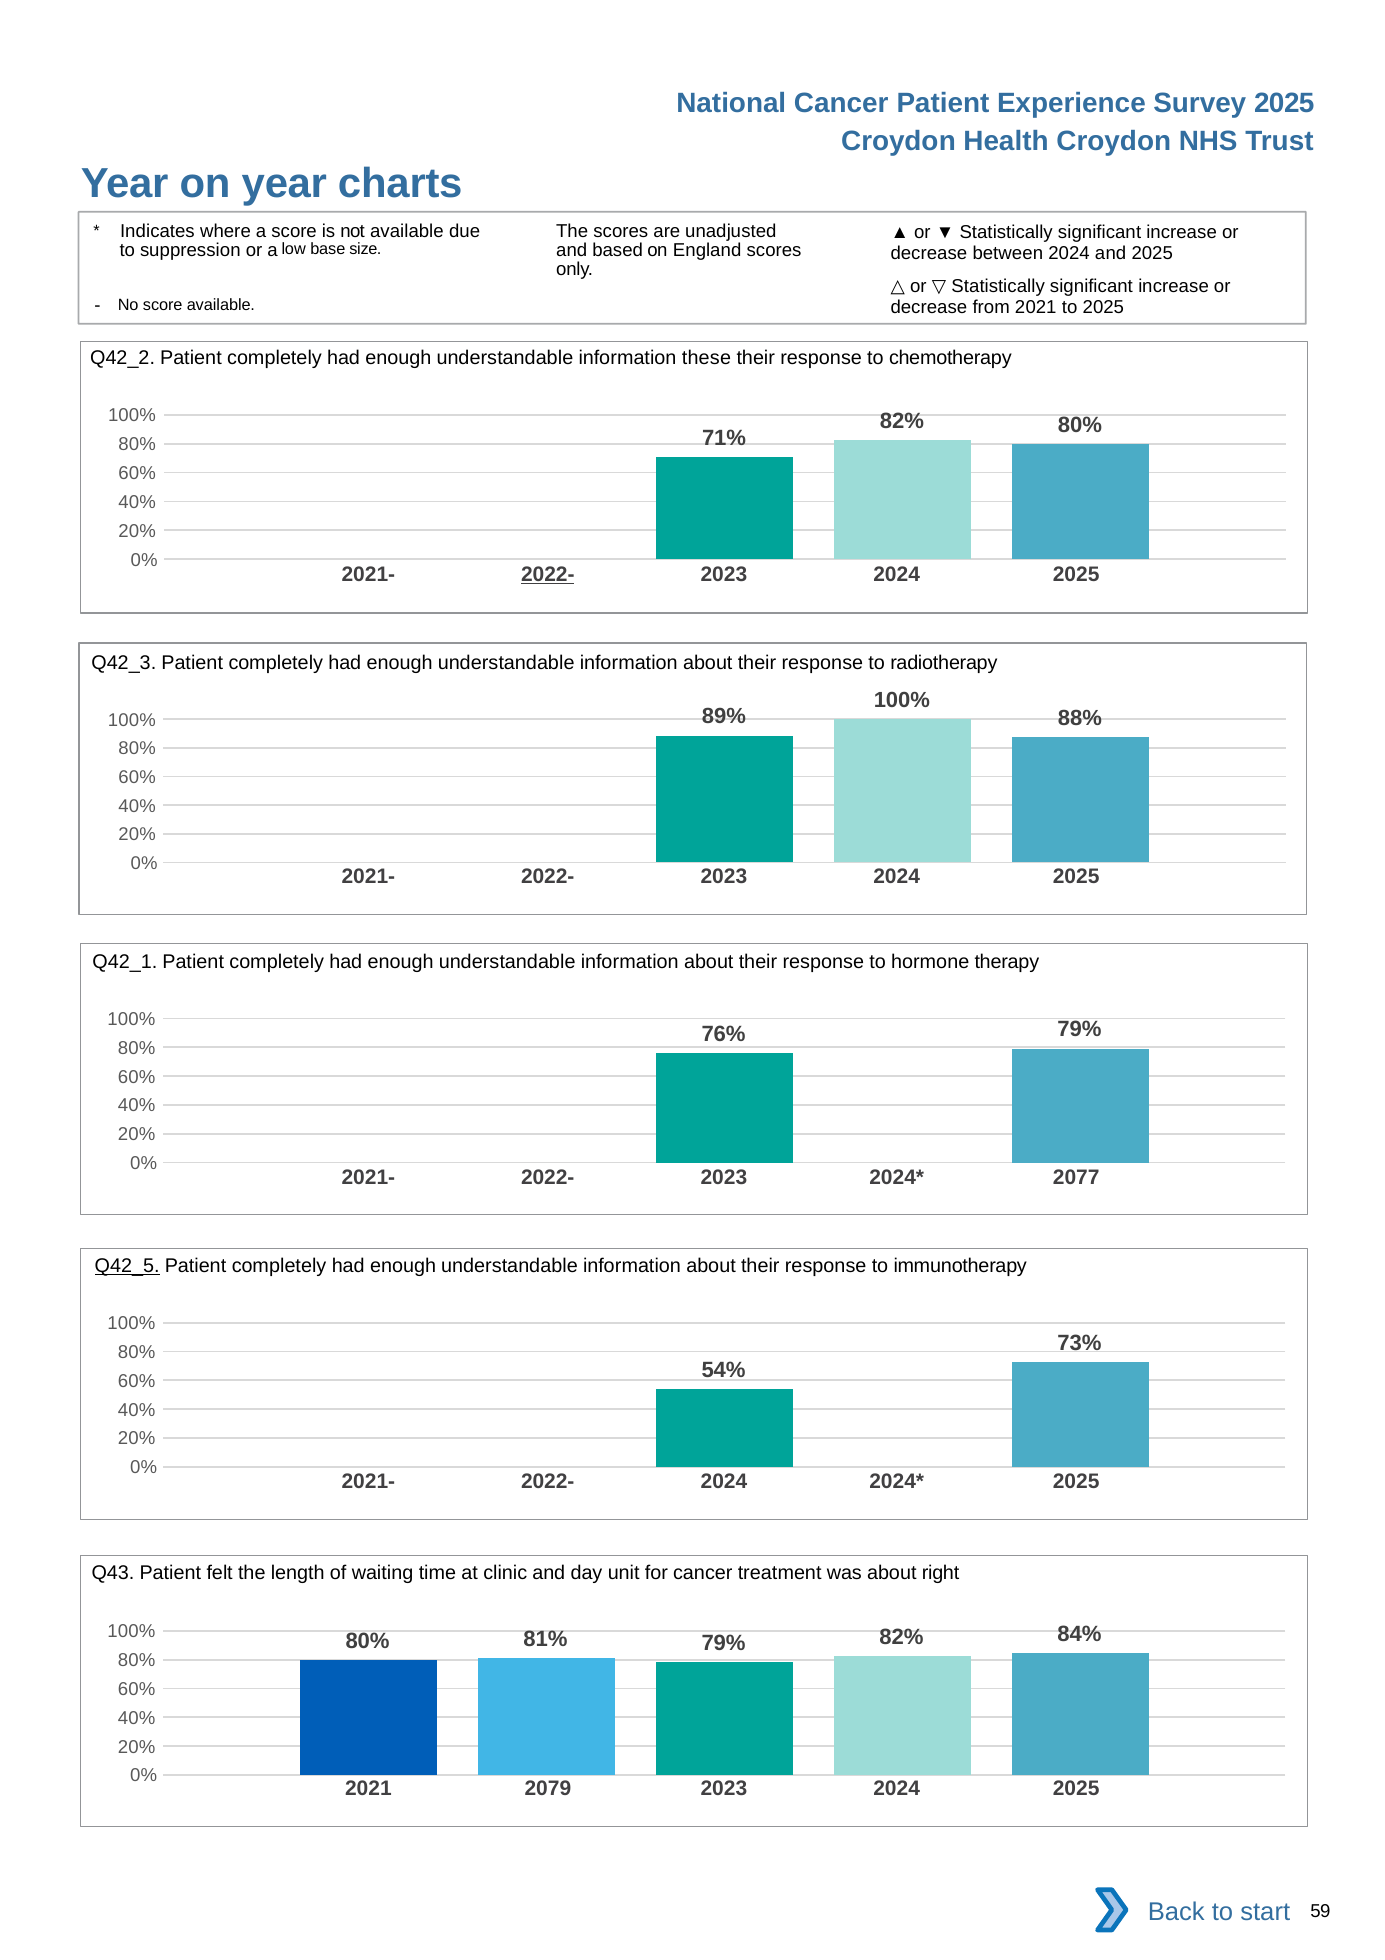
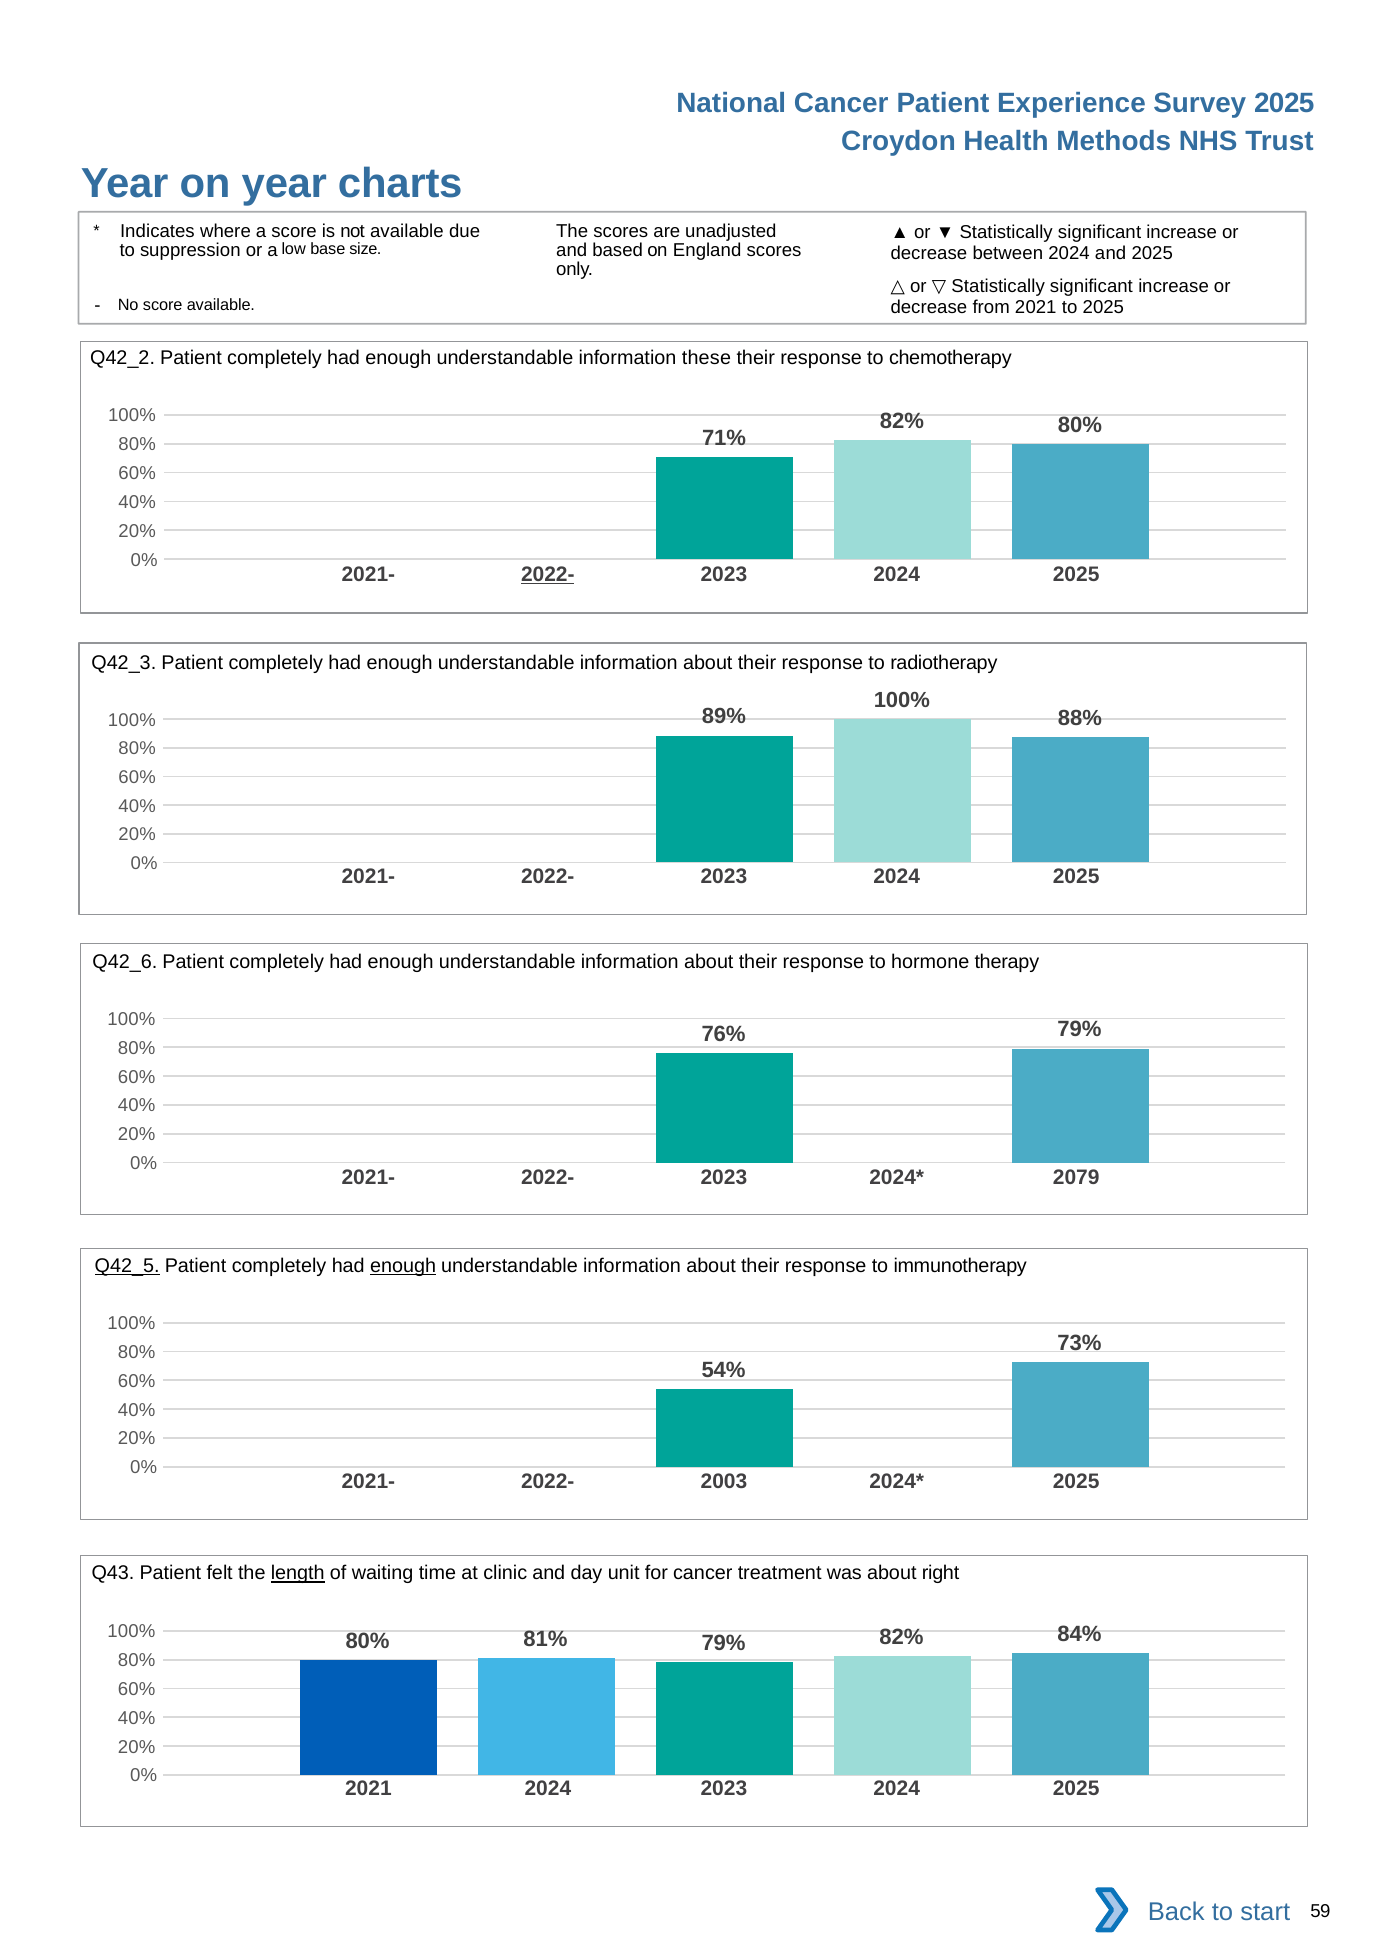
Health Croydon: Croydon -> Methods (1114, 141)
Q42_1: Q42_1 -> Q42_6 (125, 962)
2077: 2077 -> 2079 (1076, 1178)
enough underline: none -> present (403, 1266)
2022- 2024: 2024 -> 2003 (724, 1482)
length underline: none -> present (298, 1573)
2021 2079: 2079 -> 2024 (548, 1789)
